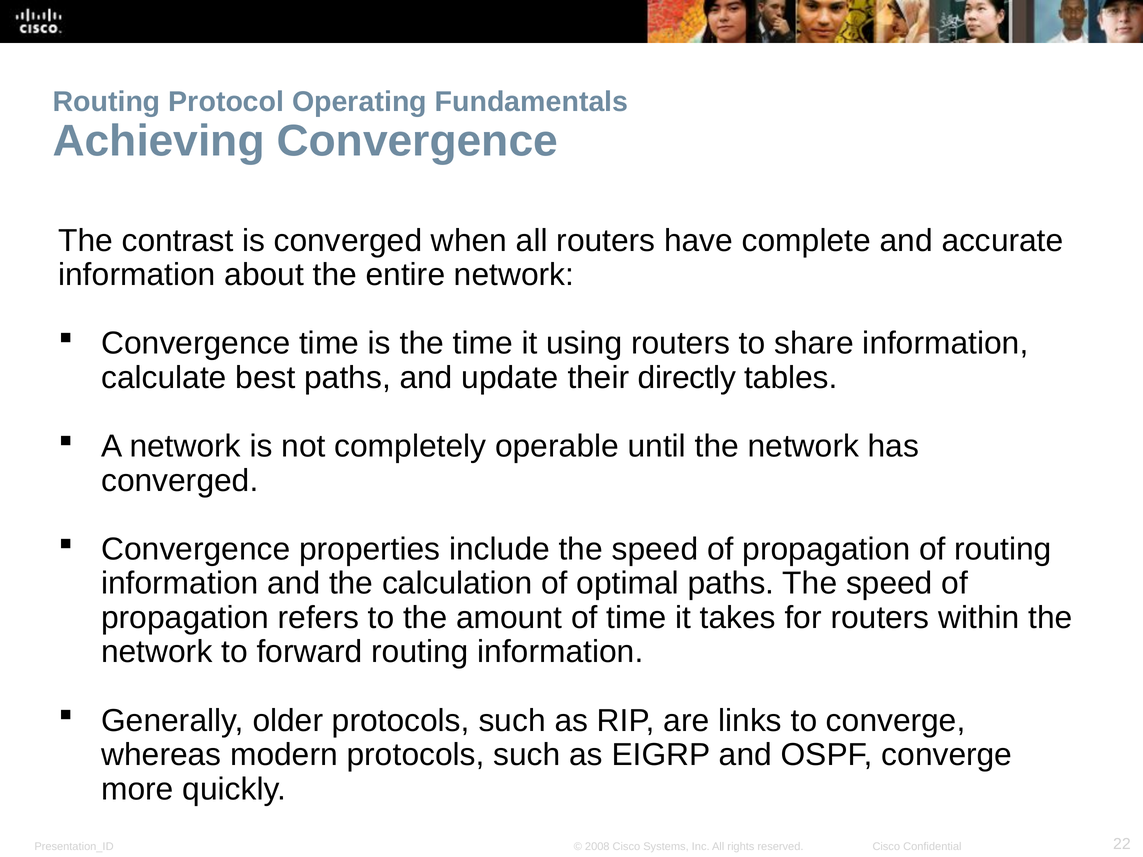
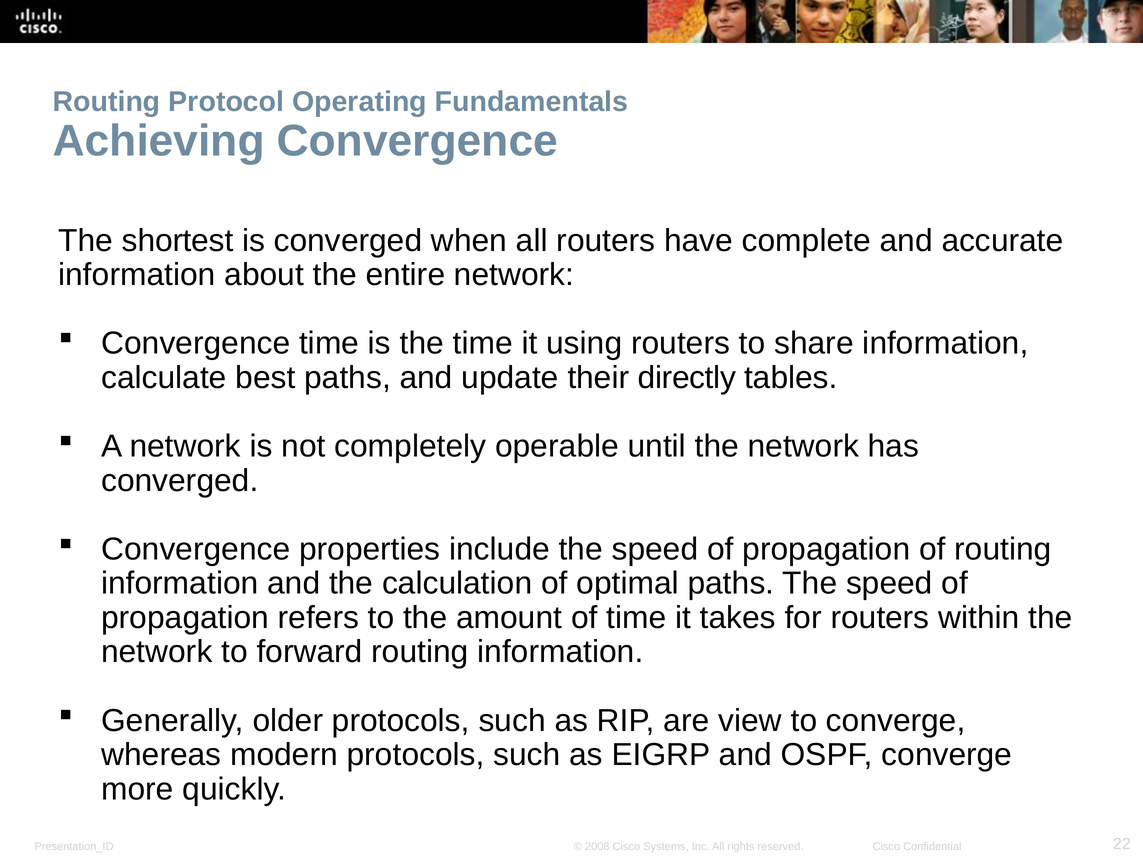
contrast: contrast -> shortest (178, 241)
links: links -> view (750, 721)
